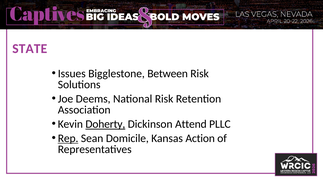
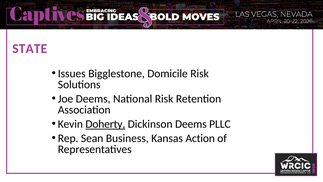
Between: Between -> Domicile (168, 73)
Dickinson Attend: Attend -> Deems (191, 124)
Rep underline: present -> none (68, 138)
Domicile: Domicile -> Business (127, 138)
